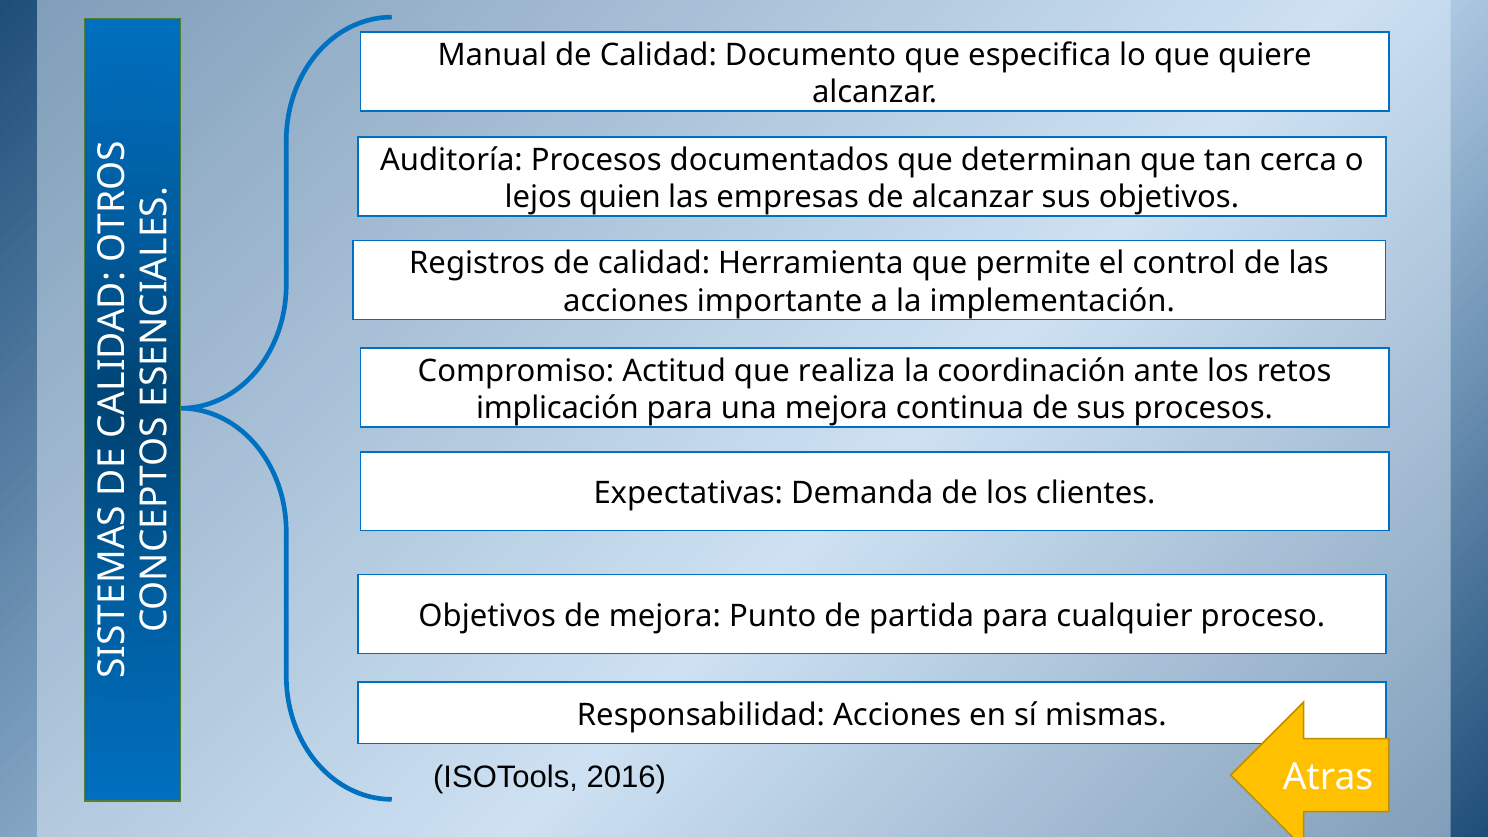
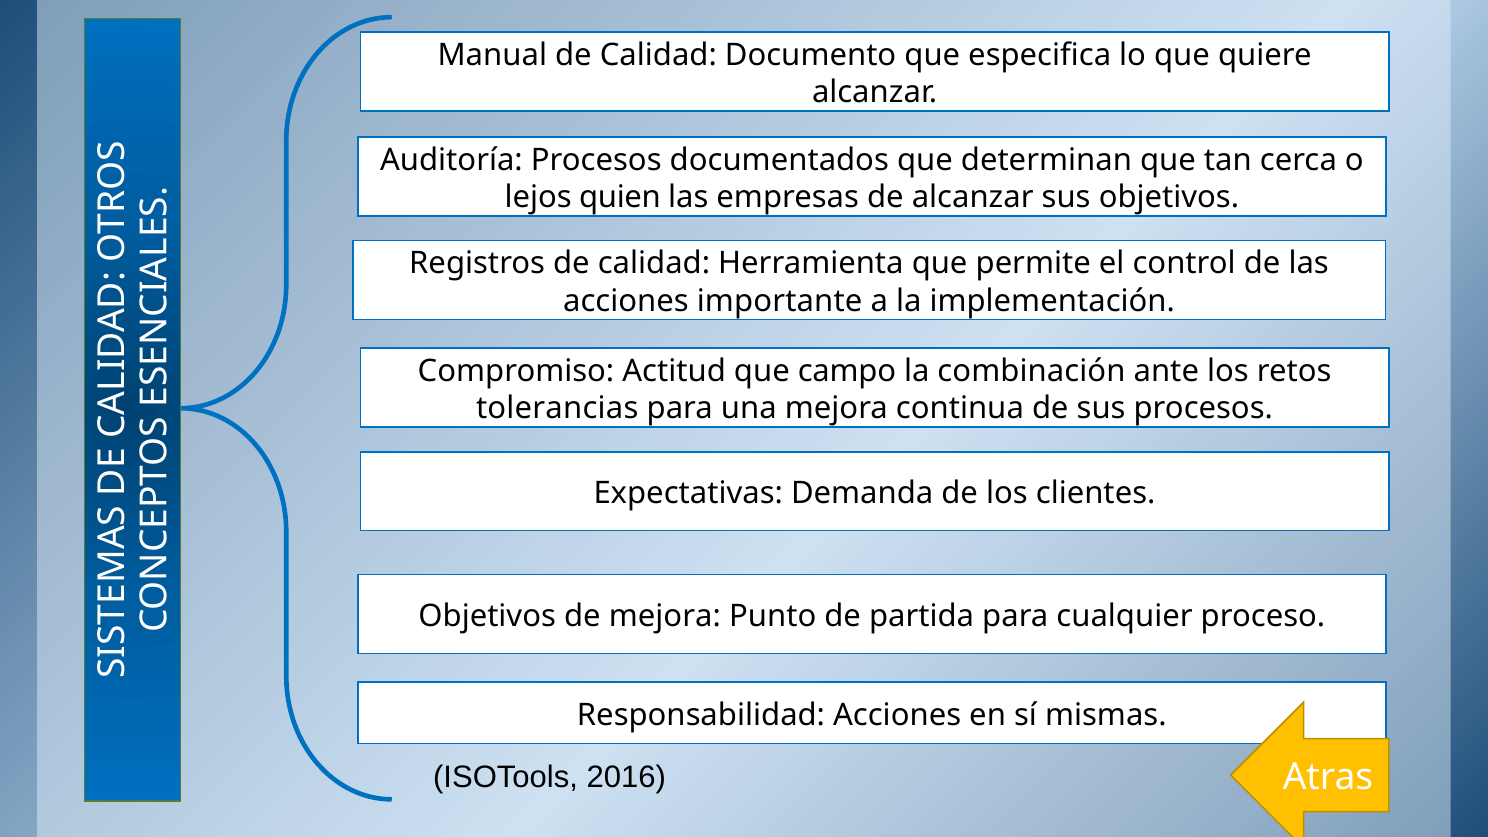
realiza: realiza -> campo (847, 371)
coordinación: coordinación -> combinación (1031, 371)
implicación: implicación -> tolerancias (557, 409)
